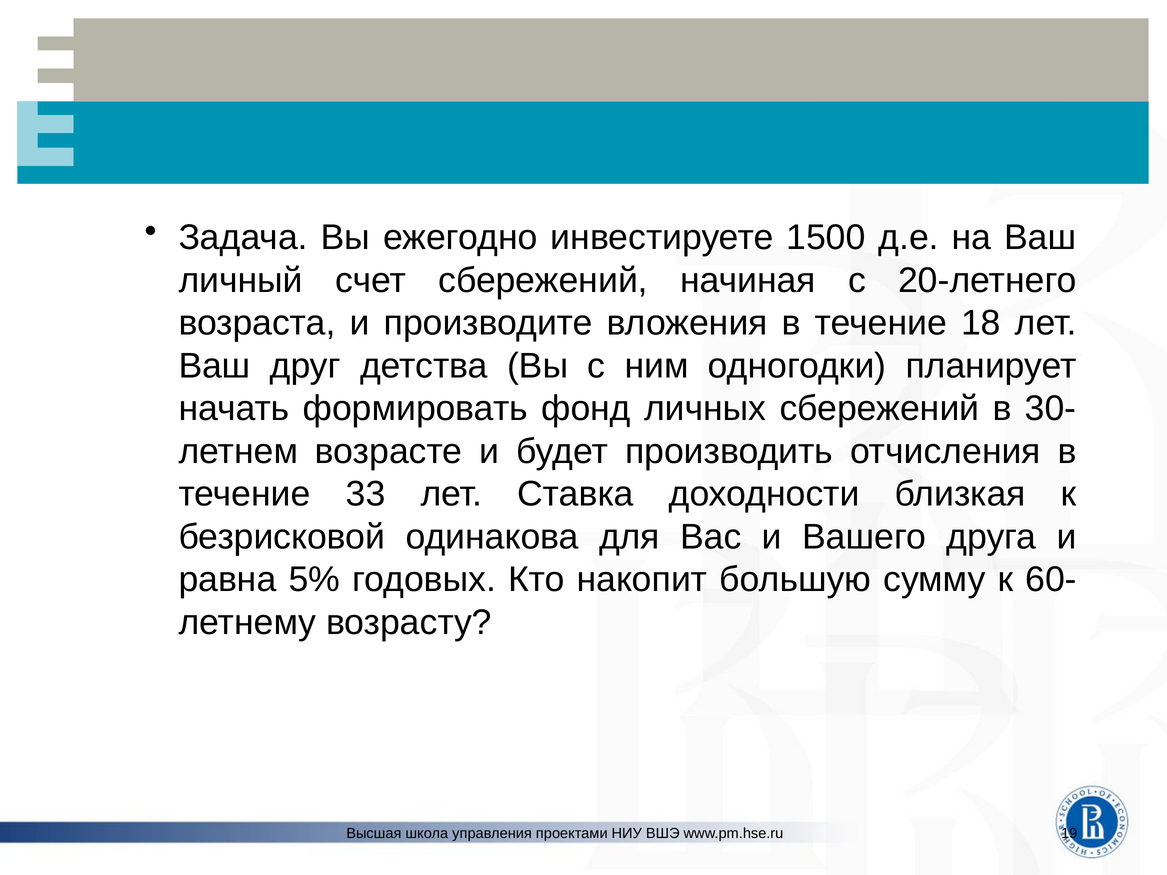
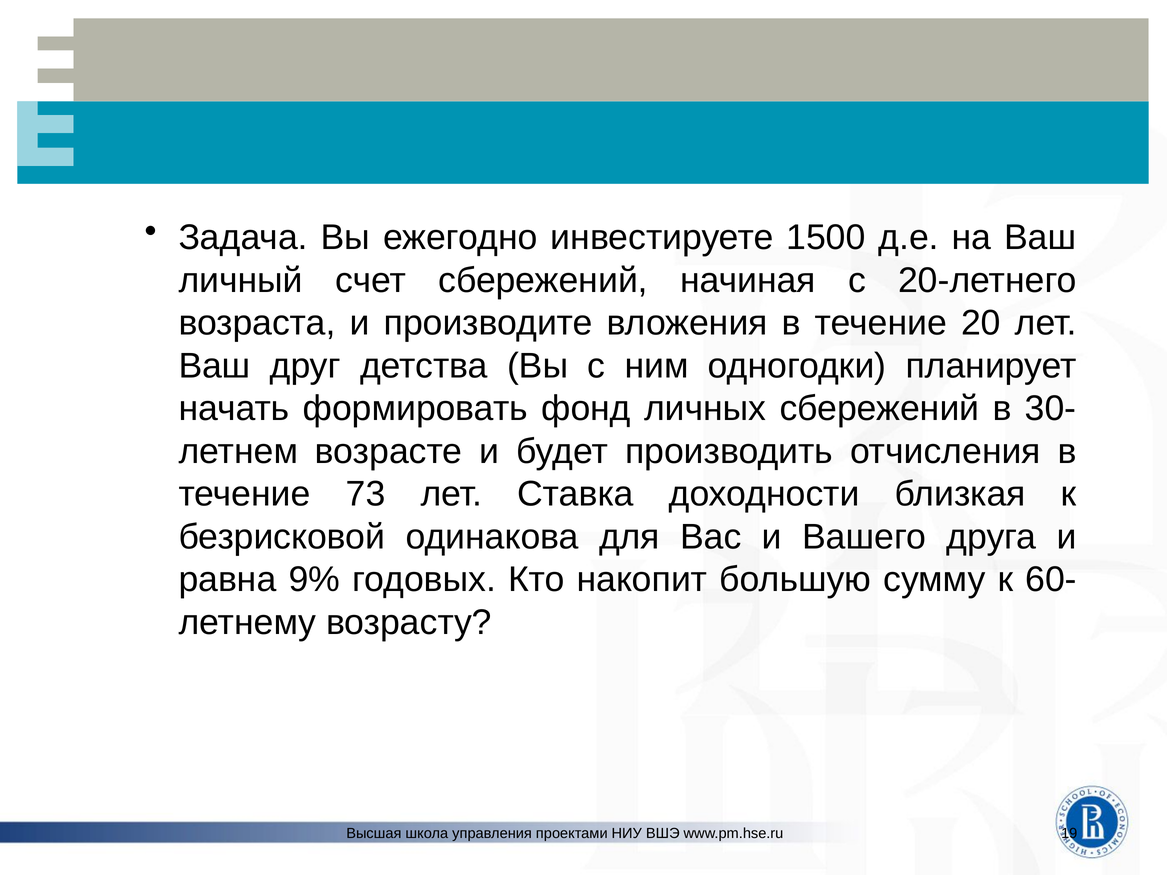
18: 18 -> 20 (981, 323)
33: 33 -> 73 (366, 494)
5%: 5% -> 9% (314, 580)
